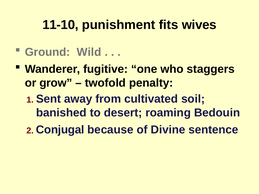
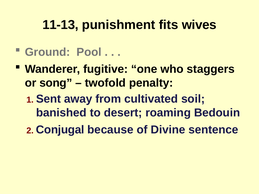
11-10: 11-10 -> 11-13 (60, 25)
Wild: Wild -> Pool (89, 52)
grow: grow -> song (56, 83)
